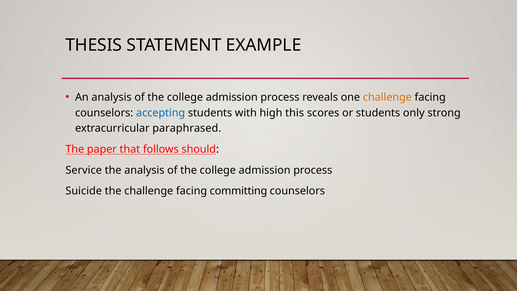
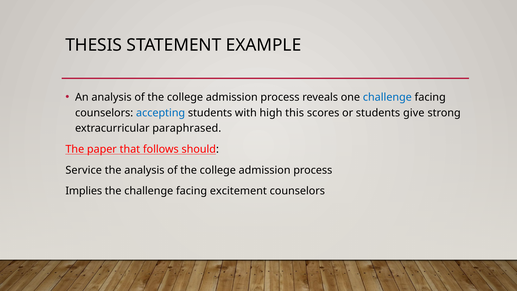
challenge colour: orange -> blue (387, 97)
only: only -> give (414, 113)
Suicide: Suicide -> Implies (84, 191)
committing: committing -> excitement (238, 191)
